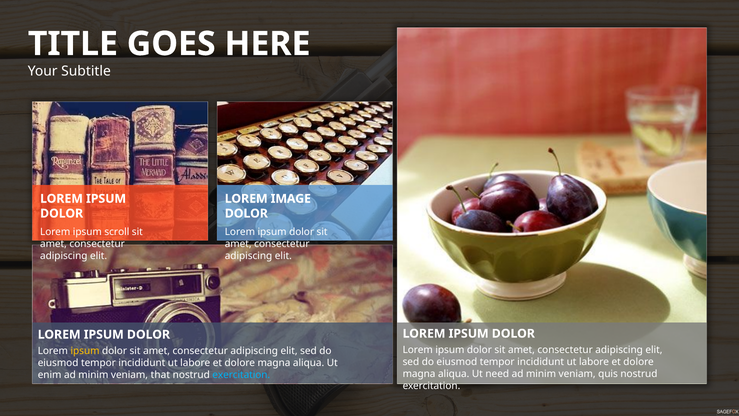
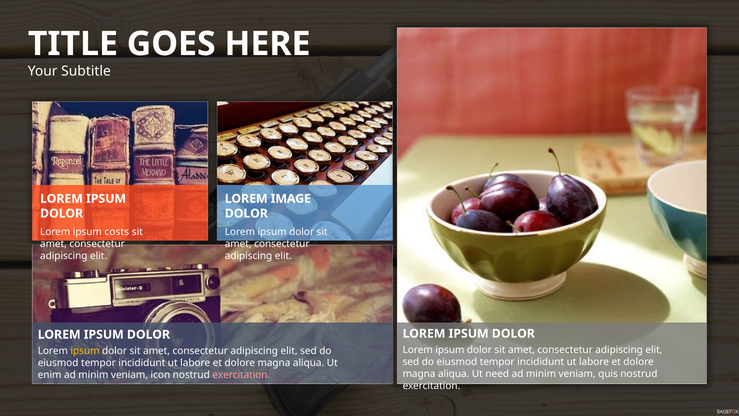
scroll: scroll -> costs (117, 232)
that: that -> icon (160, 375)
exercitation colour: light blue -> pink (241, 375)
